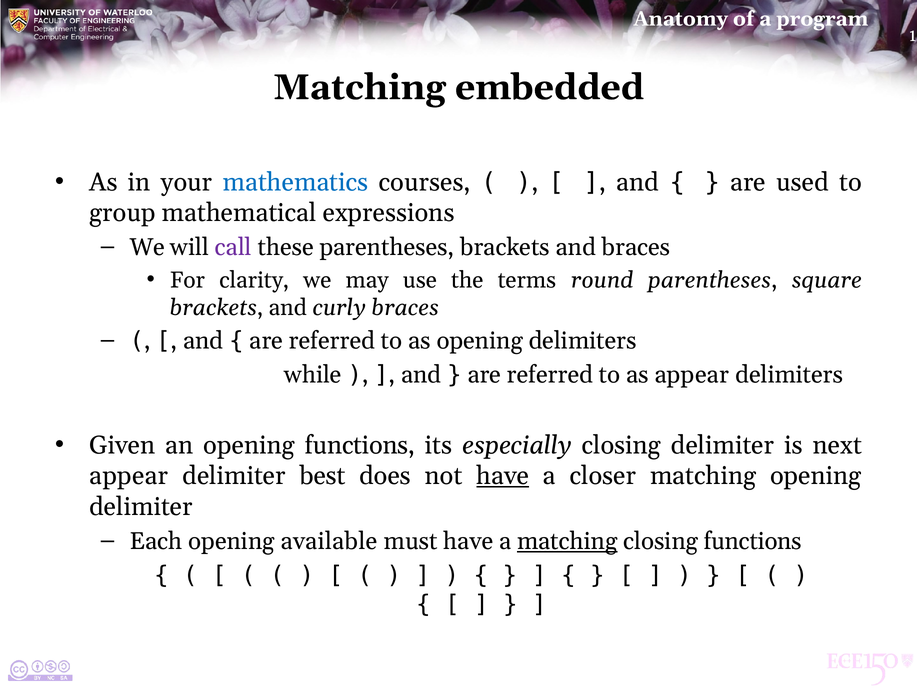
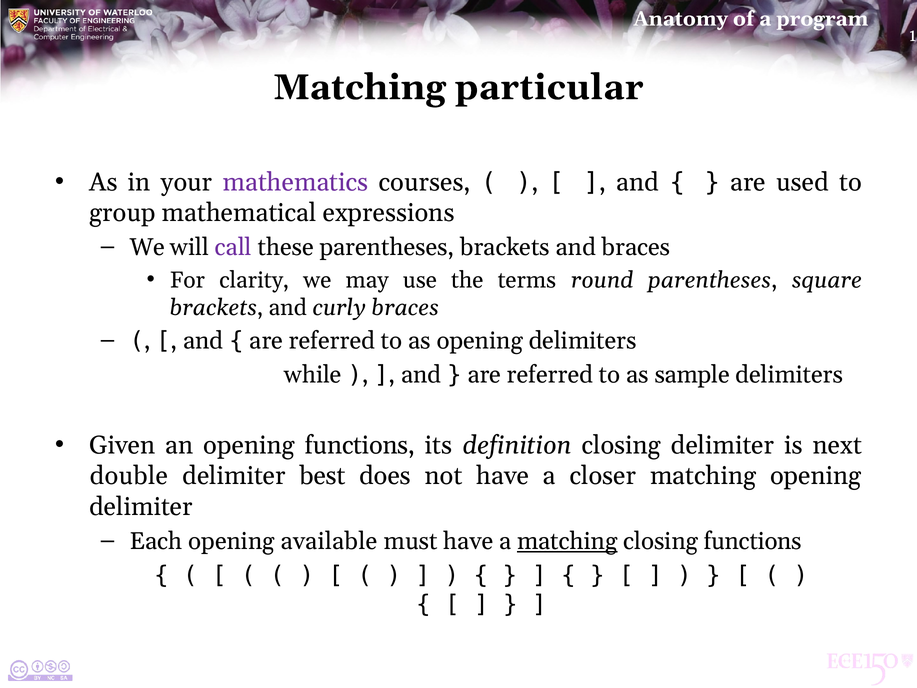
embedded: embedded -> particular (549, 87)
mathematics colour: blue -> purple (296, 182)
as appear: appear -> sample (692, 375)
especially: especially -> definition (517, 445)
appear: appear -> double (129, 476)
have underline: present -> none (503, 476)
